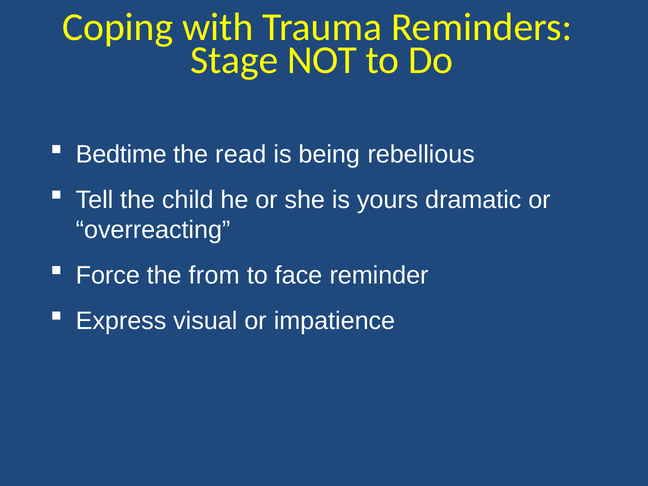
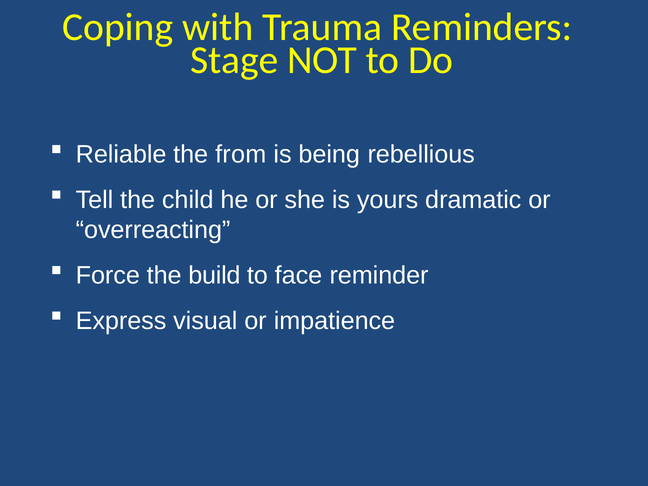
Bedtime: Bedtime -> Reliable (121, 155)
read: read -> from (241, 155)
from: from -> build (214, 276)
